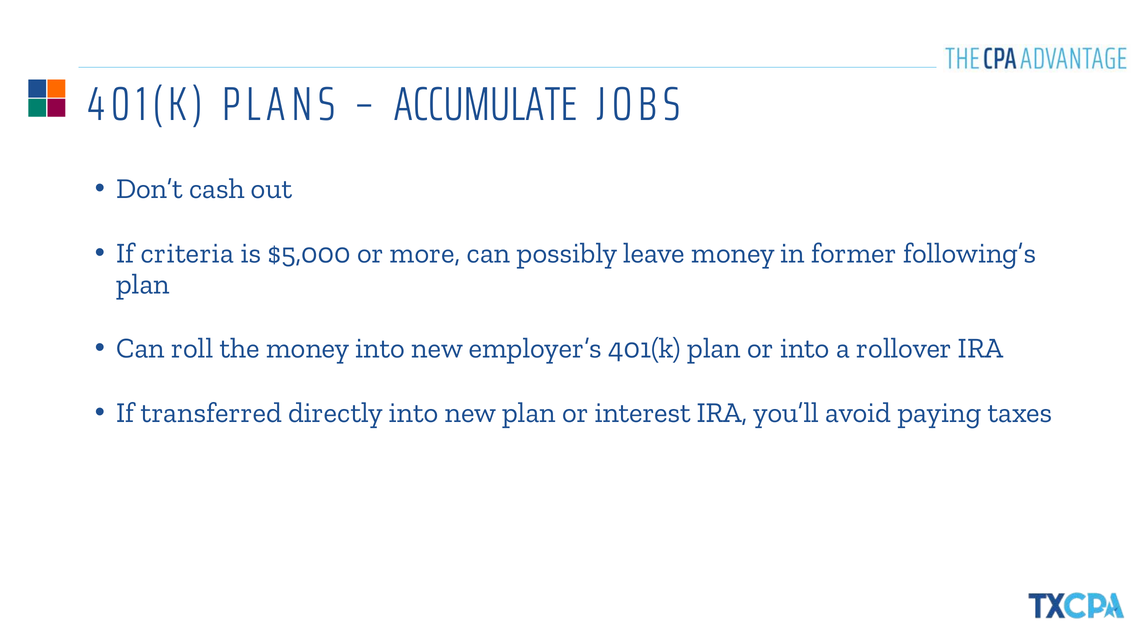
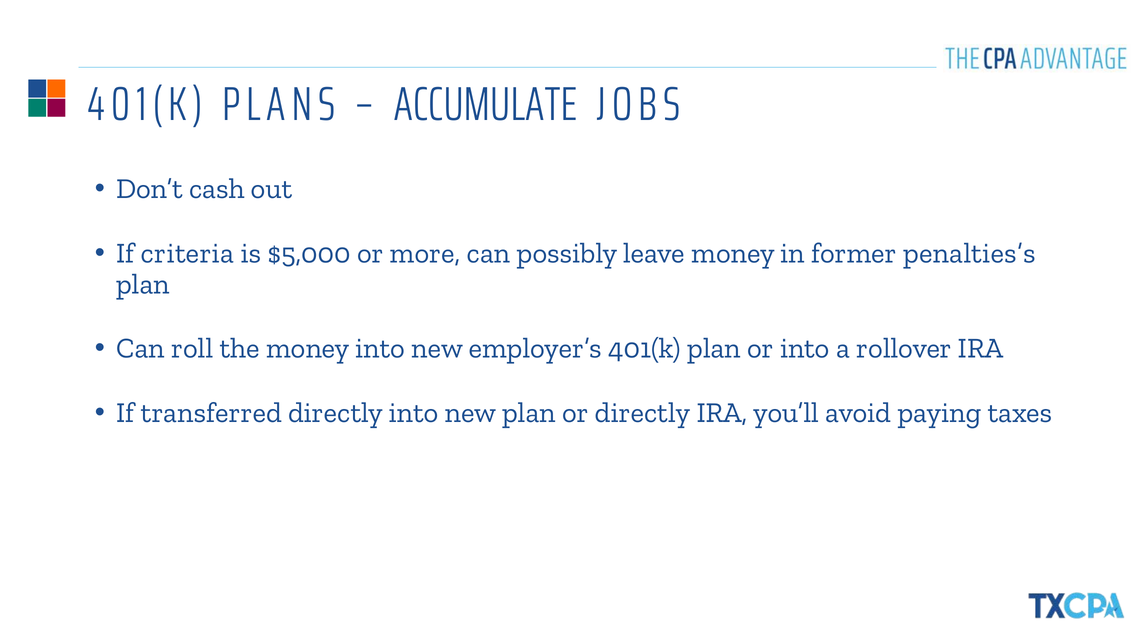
following’s: following’s -> penalties’s (969, 253)
or interest: interest -> directly (643, 412)
